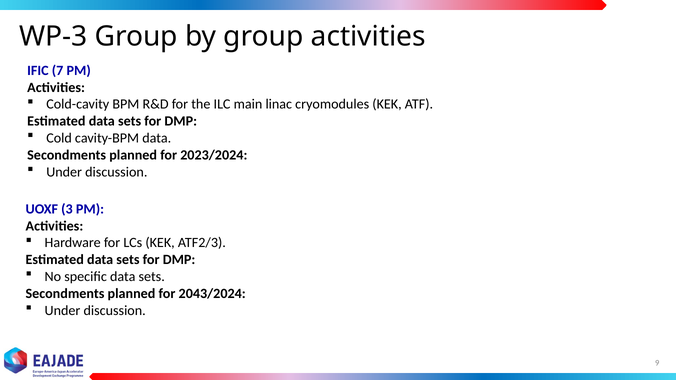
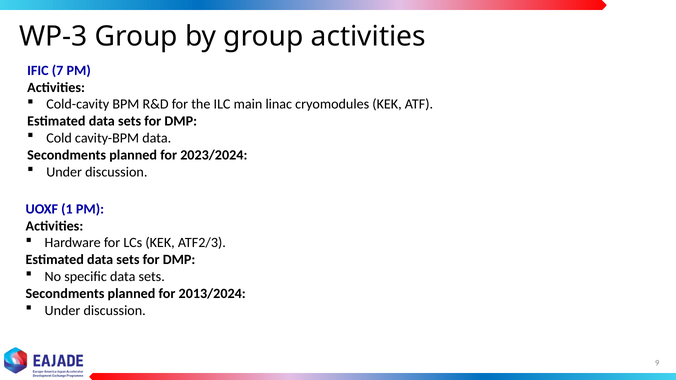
3: 3 -> 1 (67, 209)
2043/2024: 2043/2024 -> 2013/2024 (212, 294)
